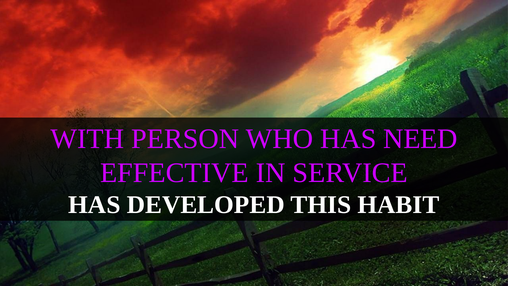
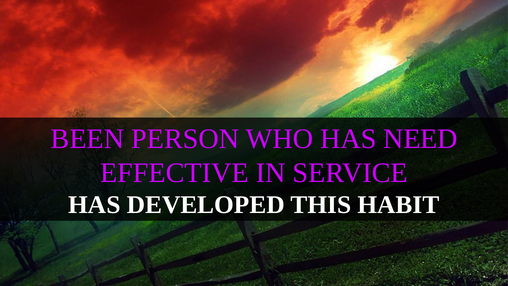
WITH: WITH -> BEEN (87, 139)
